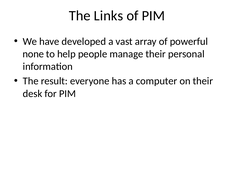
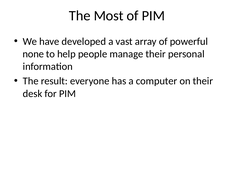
Links: Links -> Most (109, 16)
